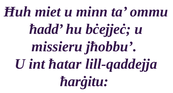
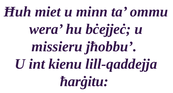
ħadd: ħadd -> wera (46, 29)
ħatar: ħatar -> kienu (65, 64)
